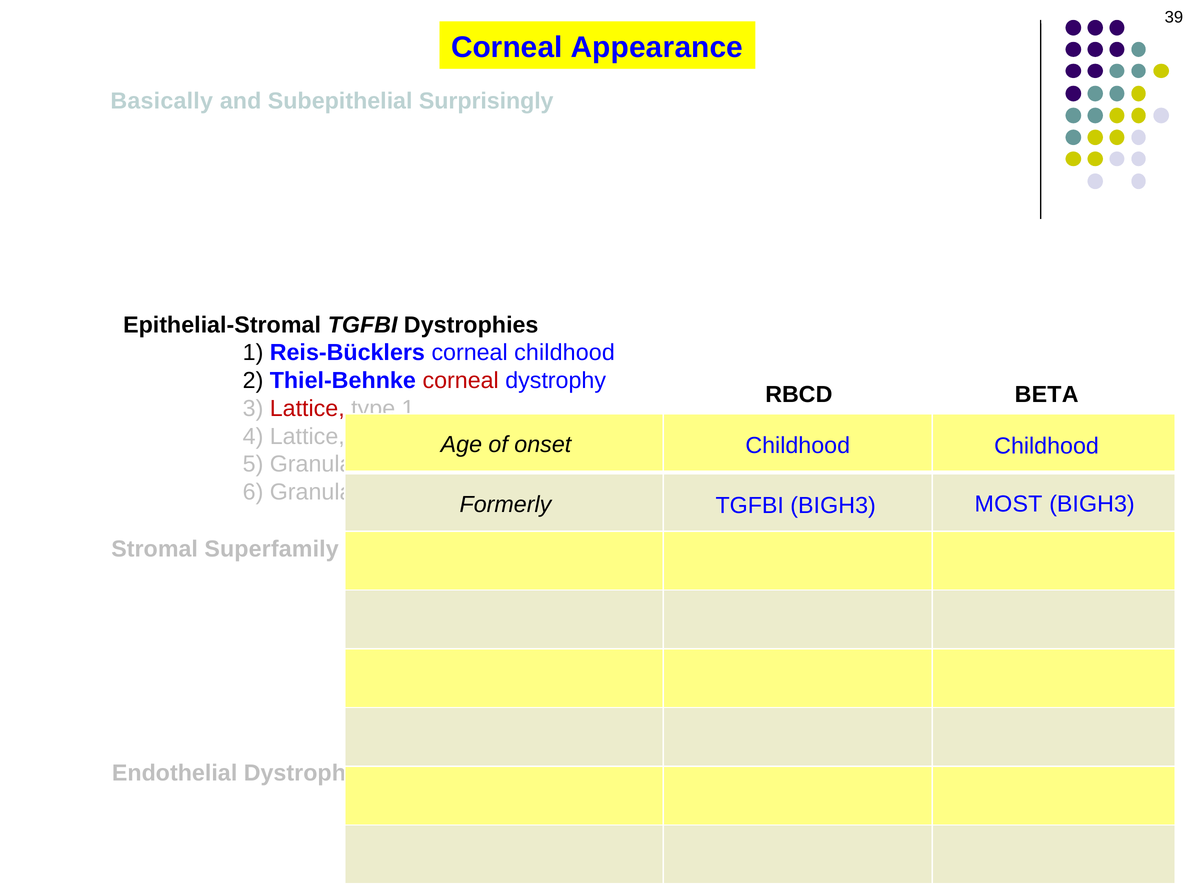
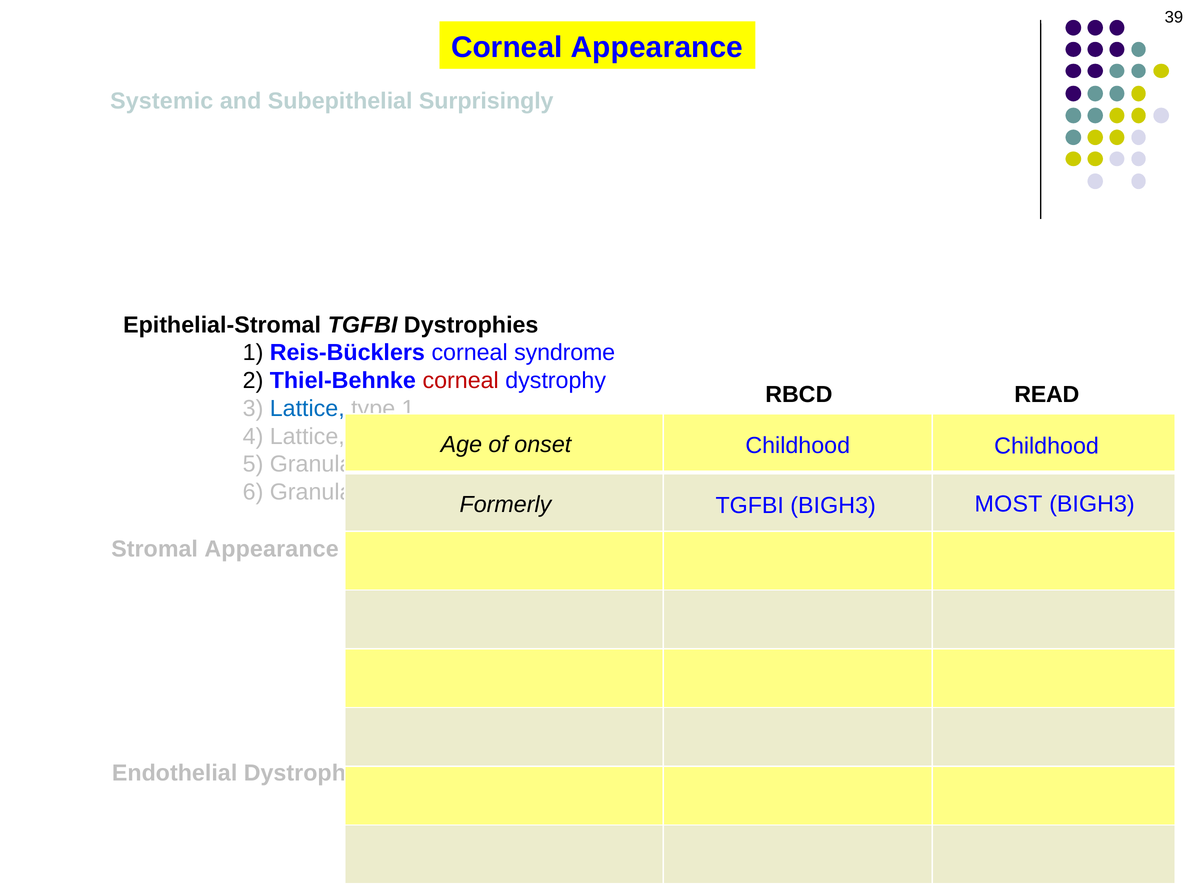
Basically: Basically -> Systemic (162, 101)
corneal childhood: childhood -> syndrome (565, 353)
BETA: BETA -> READ (1047, 395)
Lattice colour: red -> blue (307, 409)
Stromal Superfamily: Superfamily -> Appearance (272, 549)
